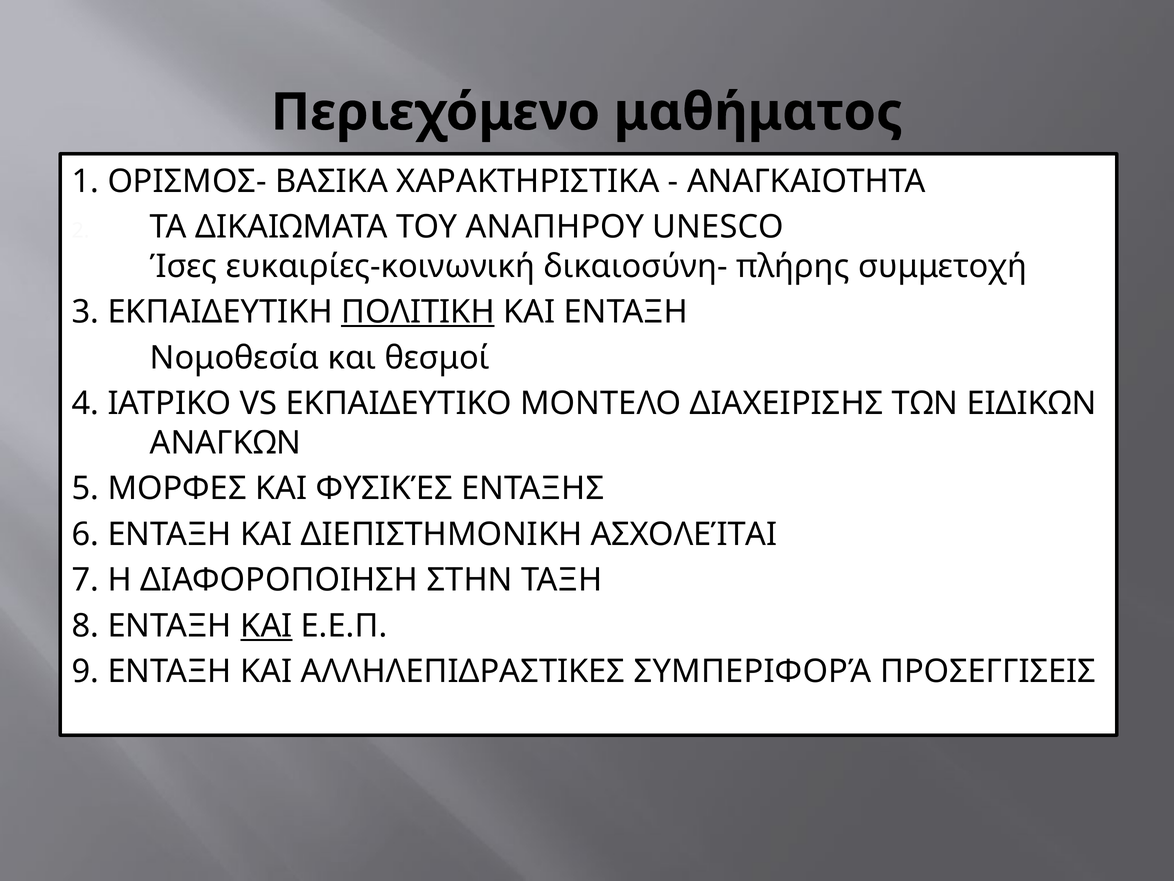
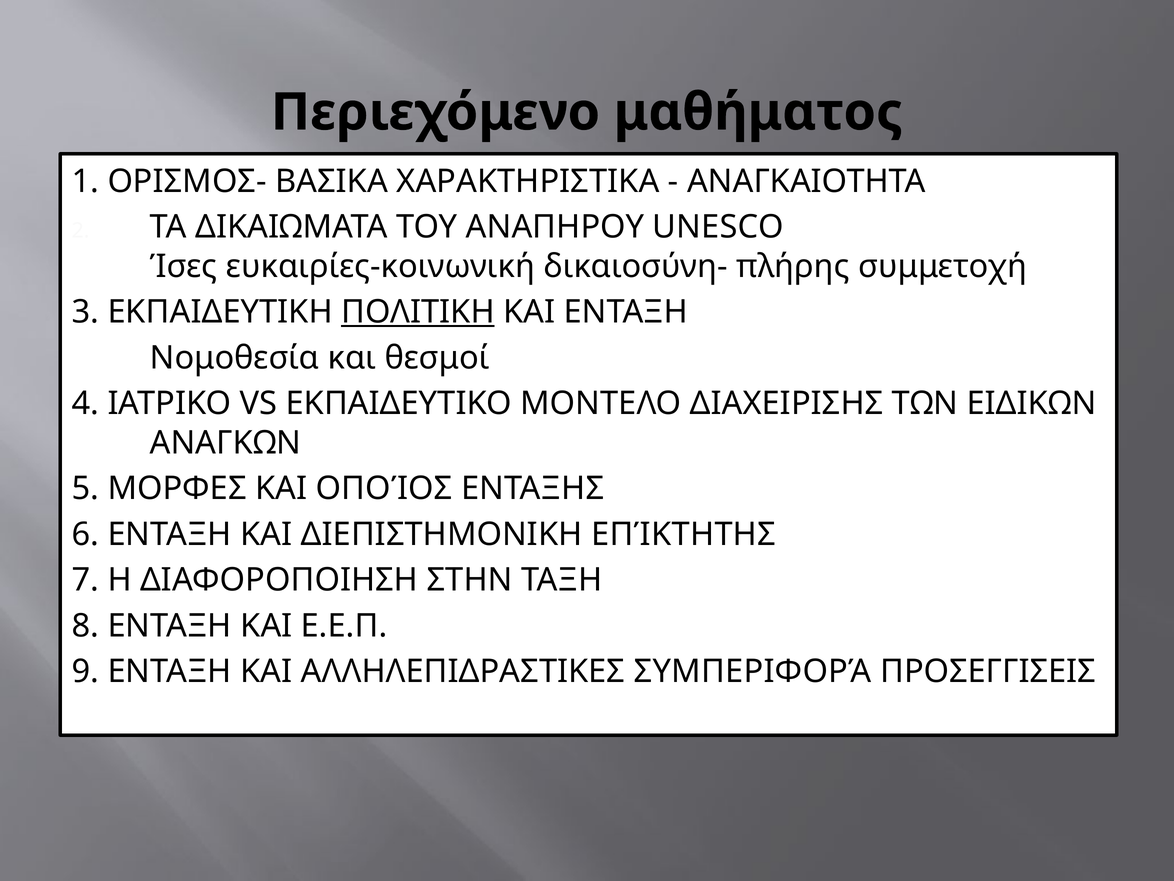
ΦΥΣΙΚΈΣ: ΦΥΣΙΚΈΣ -> ΟΠΟΊΟΣ (384, 488)
ΑΣΧΟΛΕΊΤΑΙ: ΑΣΧΟΛΕΊΤΑΙ -> ΕΠΊΚΤΗΤΗΣ (684, 534)
ΚΑΙ underline: present -> none (266, 625)
